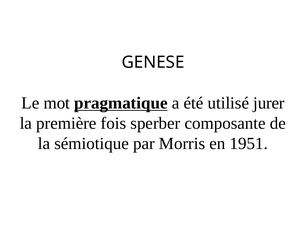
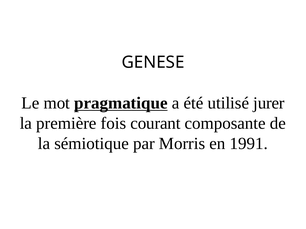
sperber: sperber -> courant (155, 124)
1951: 1951 -> 1991 (249, 144)
